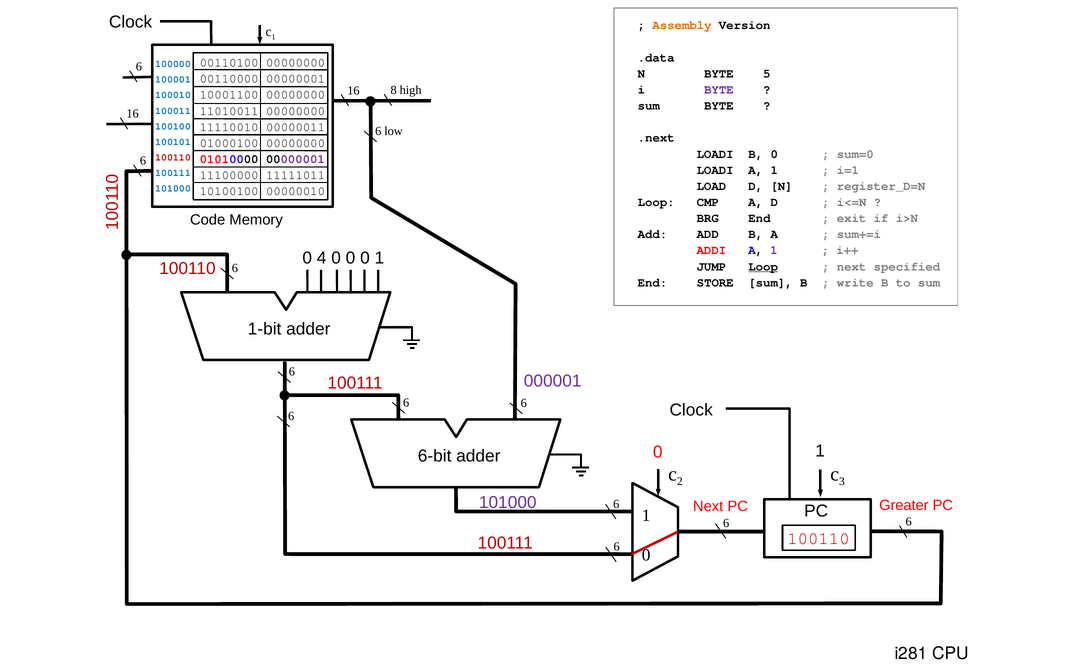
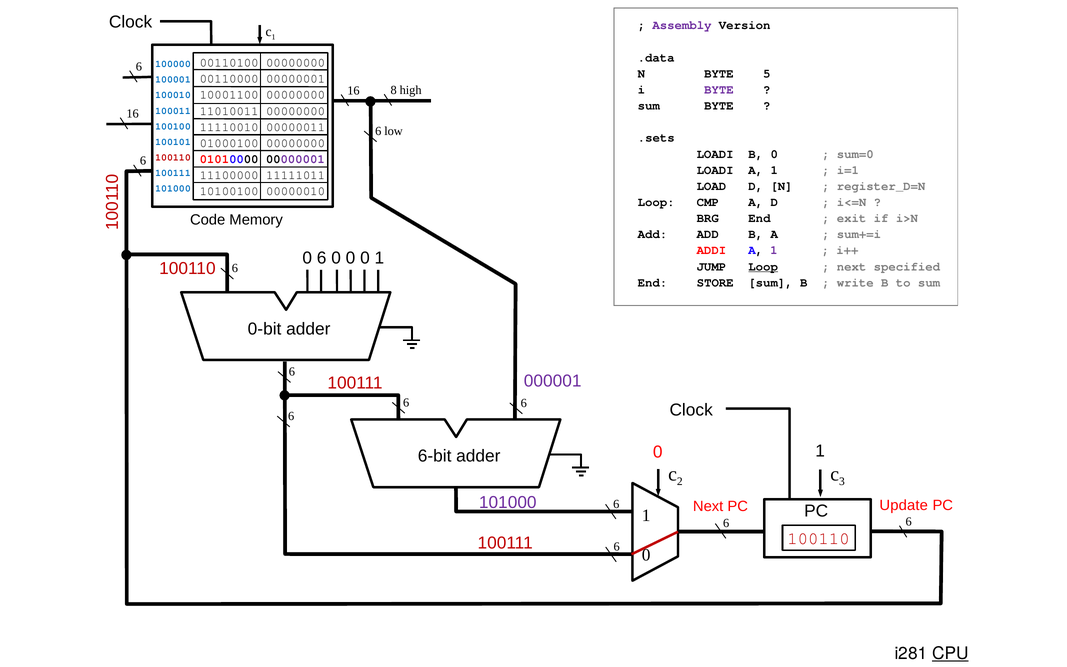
Assembly colour: orange -> purple (682, 25)
.next: .next -> .sets (656, 138)
4: 4 -> 6 (322, 258)
1-bit: 1-bit -> 0-bit (265, 329)
Greater: Greater -> Update (904, 505)
CPU underline: none -> present (950, 653)
